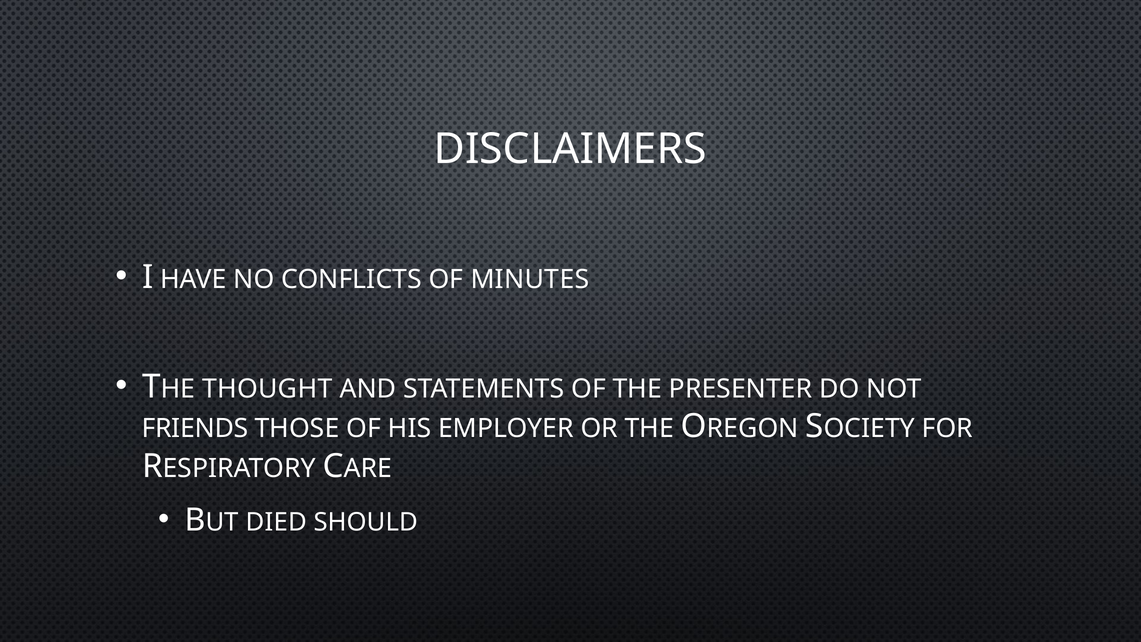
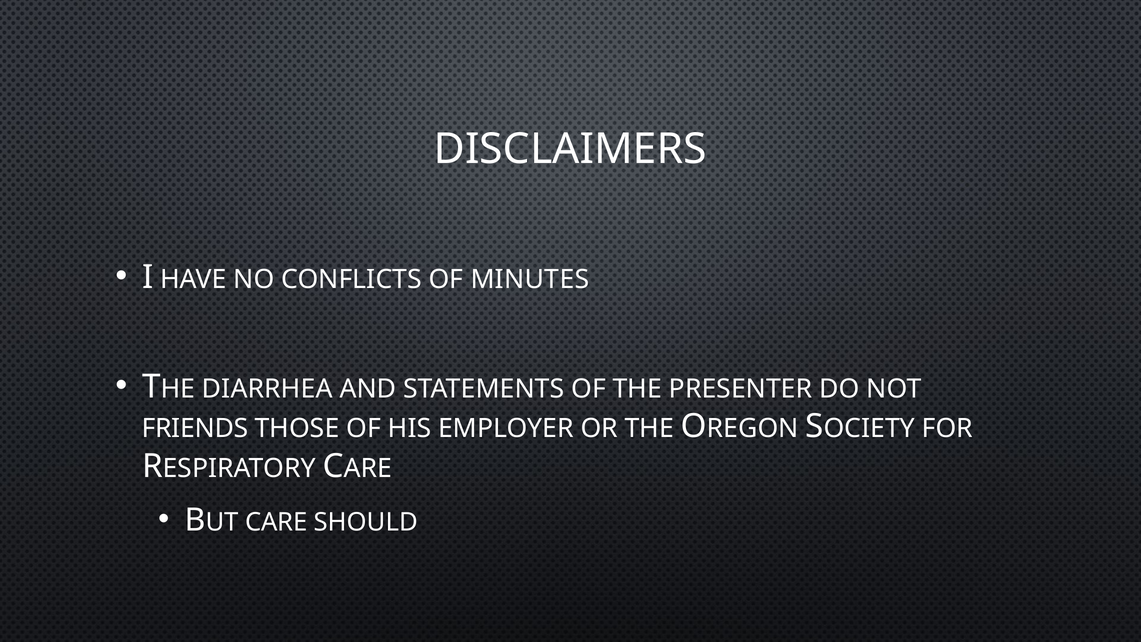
THOUGHT: THOUGHT -> DIARRHEA (267, 389)
DIED: DIED -> CARE (276, 522)
